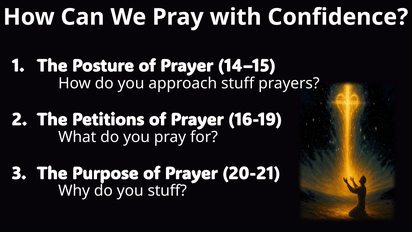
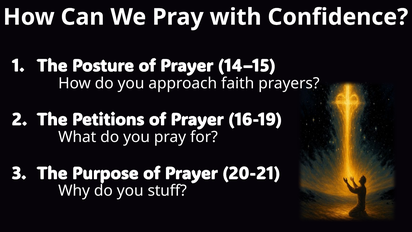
approach stuff: stuff -> faith (238, 83)
